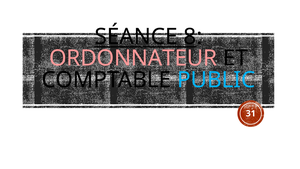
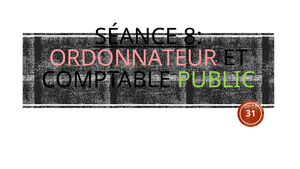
PUBLIC colour: light blue -> light green (216, 80)
